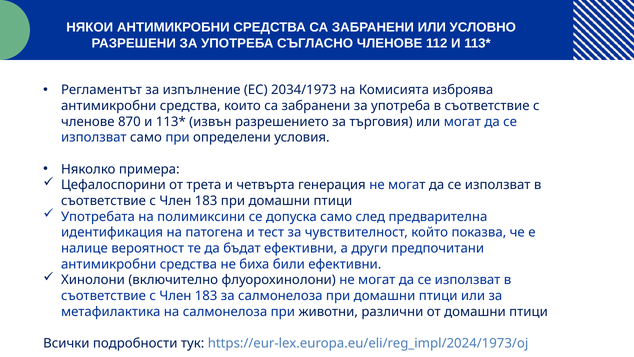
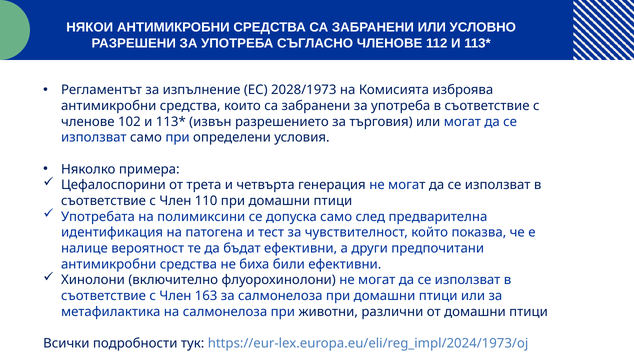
2034/1973: 2034/1973 -> 2028/1973 (304, 90)
870: 870 -> 102 (129, 122)
183: 183 -> 110 (206, 201)
183: 183 -> 163 (206, 296)
